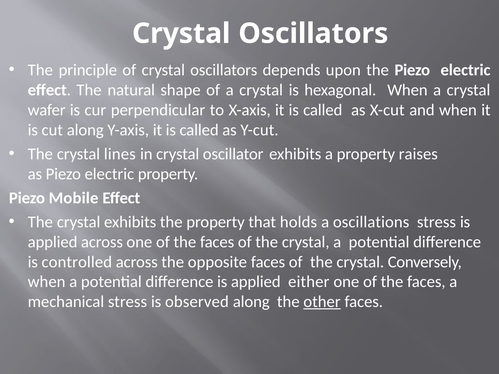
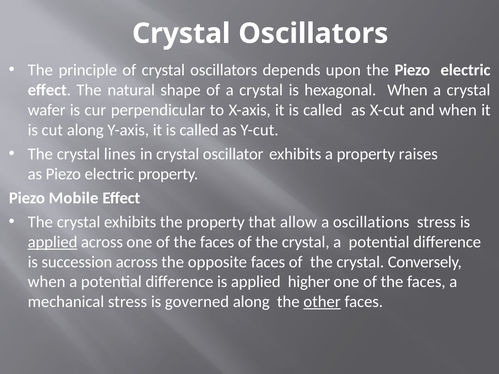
holds: holds -> allow (298, 222)
applied underline: none -> present (53, 242)
controlled: controlled -> succession (77, 262)
either: either -> higher (309, 282)
observed: observed -> governed (197, 302)
